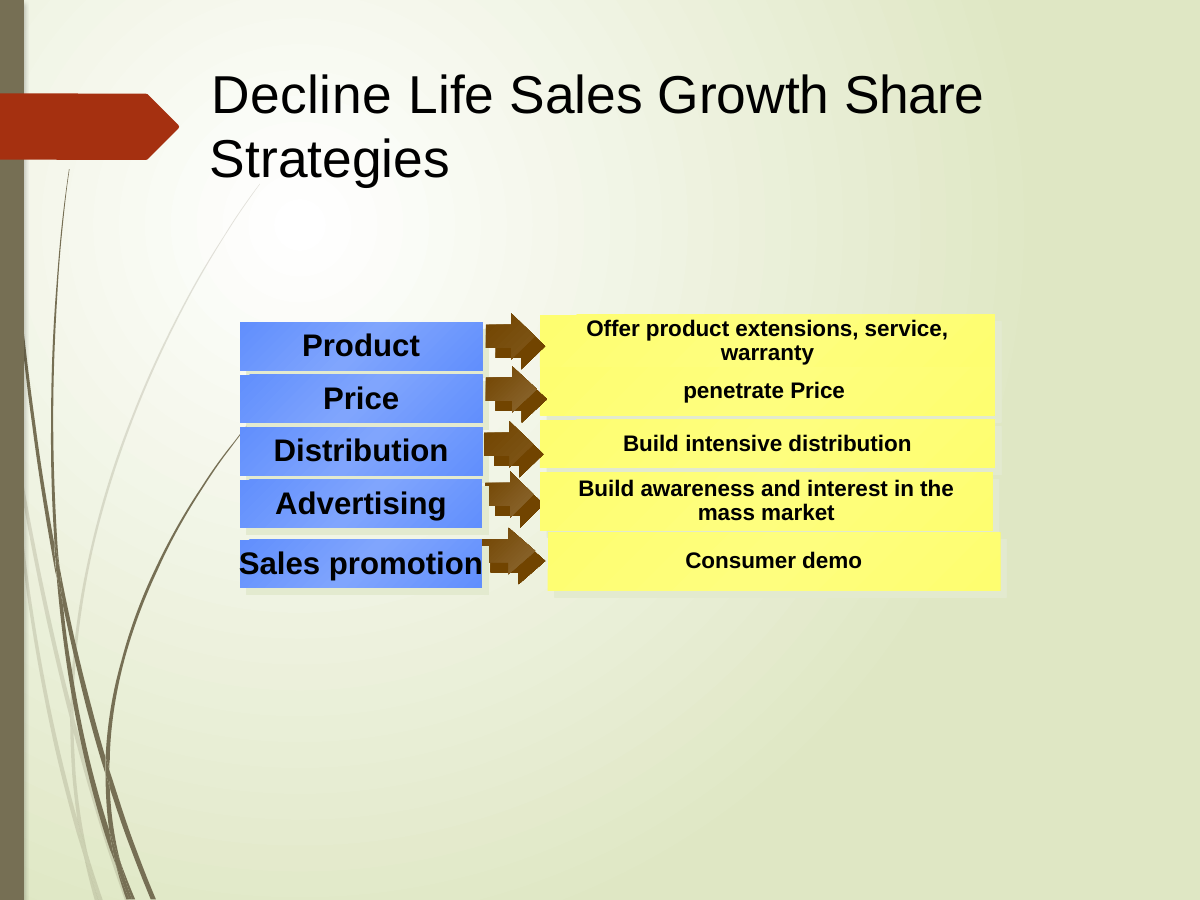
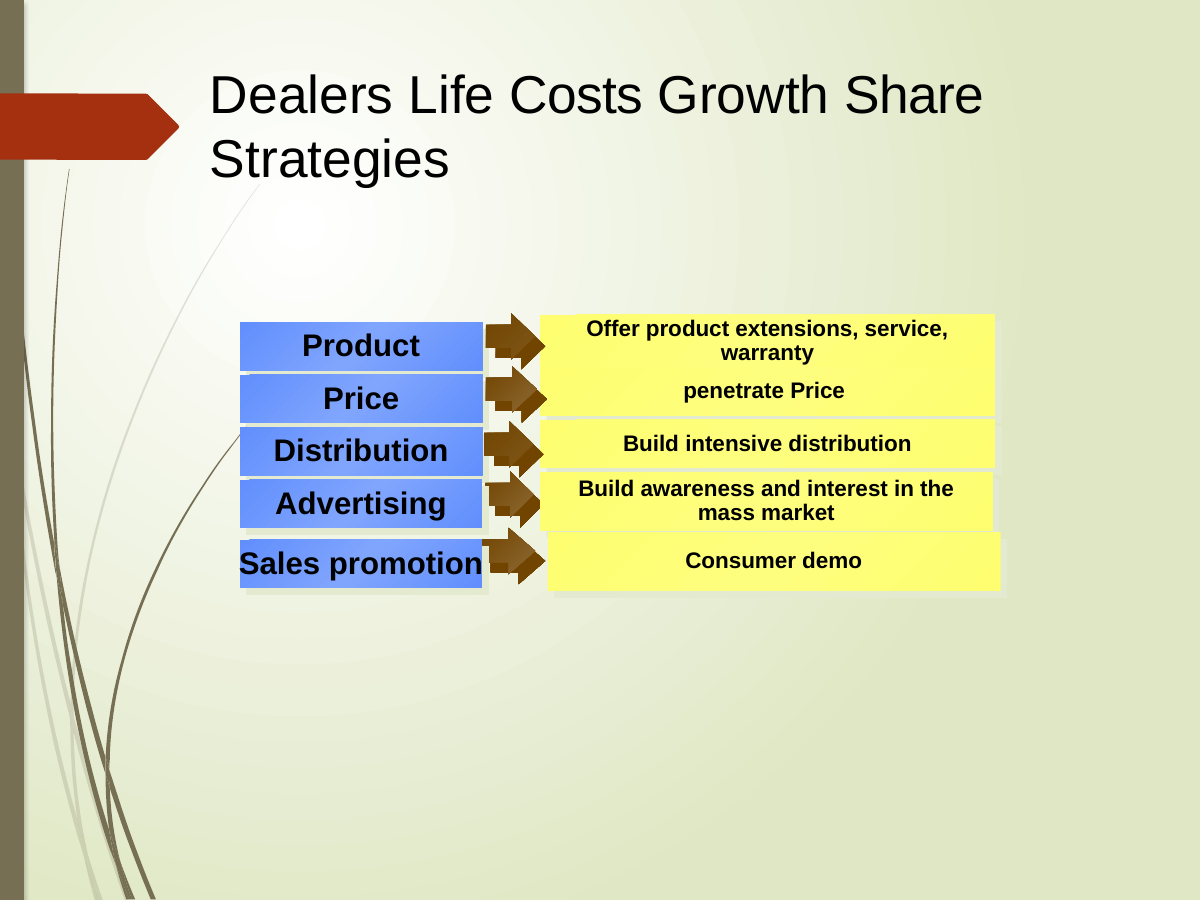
Decline: Decline -> Dealers (302, 96)
Life Sales: Sales -> Costs (576, 96)
